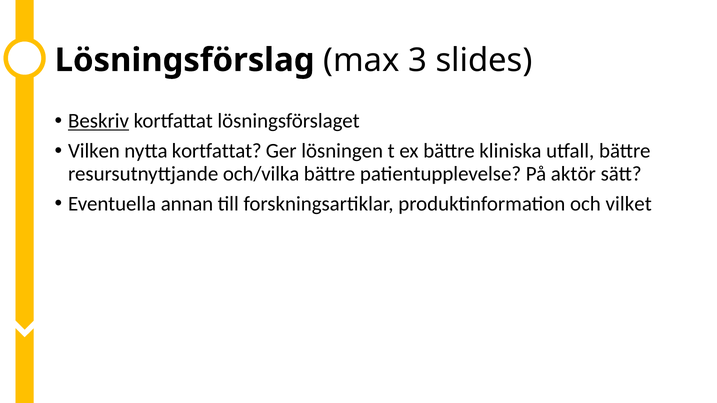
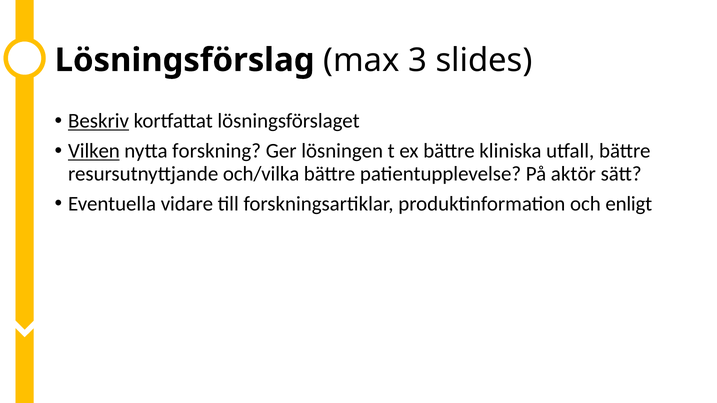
Vilken underline: none -> present (94, 151)
nytta kortfattat: kortfattat -> forskning (217, 151)
annan: annan -> vidare (187, 204)
vilket: vilket -> enligt (629, 204)
